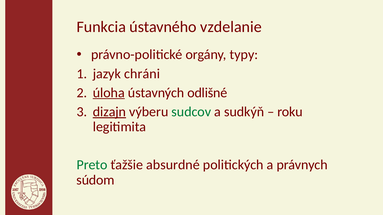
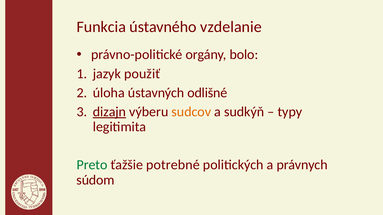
typy: typy -> bolo (244, 55)
chráni: chráni -> použiť (142, 74)
úloha underline: present -> none (109, 93)
sudcov colour: green -> orange (191, 112)
roku: roku -> typy (290, 112)
absurdné: absurdné -> potrebné (173, 165)
